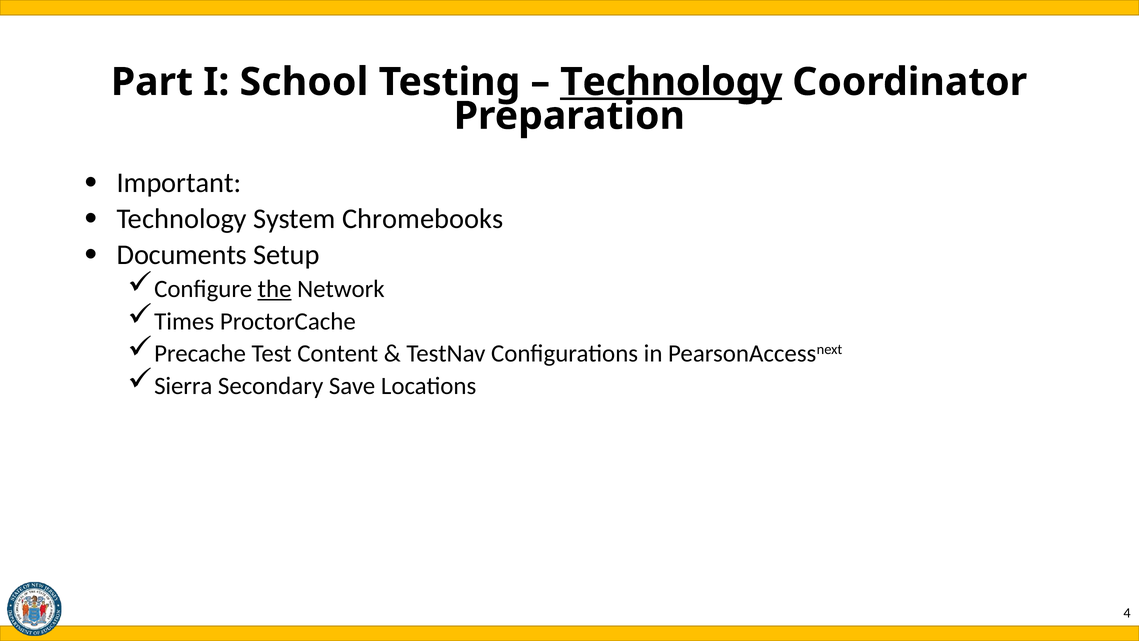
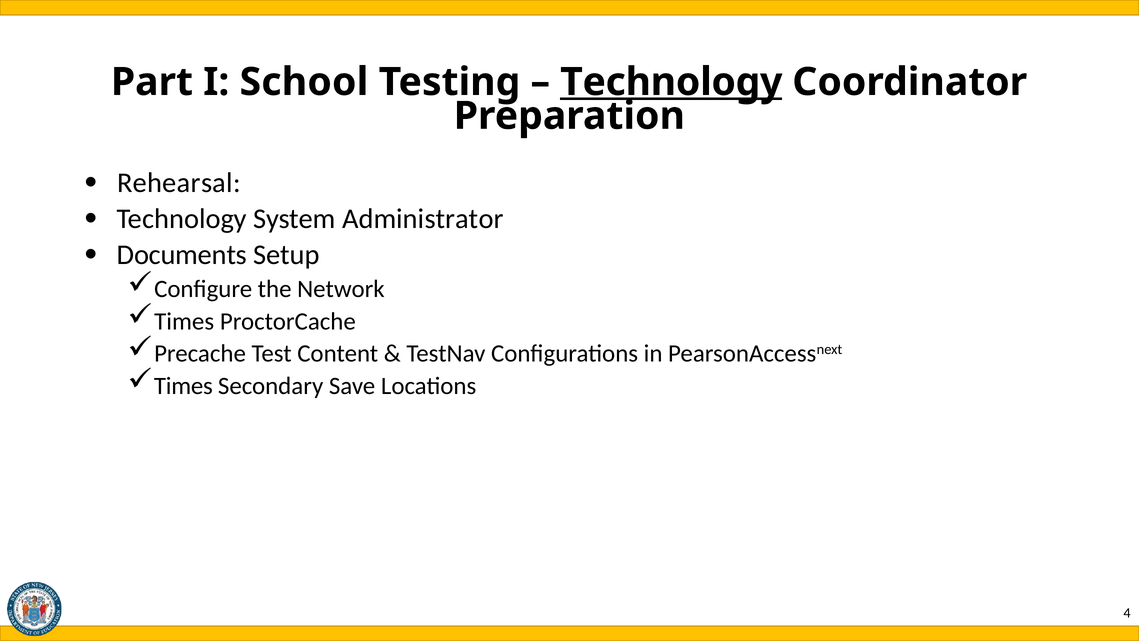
Important: Important -> Rehearsal (179, 183)
Chromebooks: Chromebooks -> Administrator (423, 219)
the underline: present -> none (275, 289)
Sierra: Sierra -> Times (183, 386)
